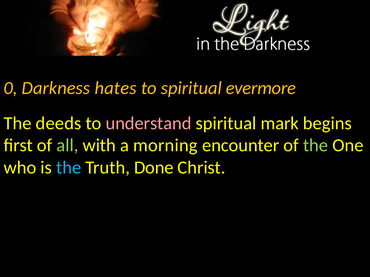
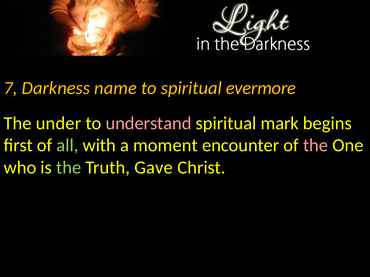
0: 0 -> 7 (11, 88)
hates: hates -> name (116, 88)
deeds: deeds -> under (59, 123)
morning: morning -> moment (165, 146)
the colour: light green -> pink (316, 146)
the colour: light blue -> light green (69, 168)
Done: Done -> Gave (154, 168)
